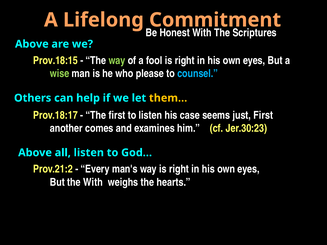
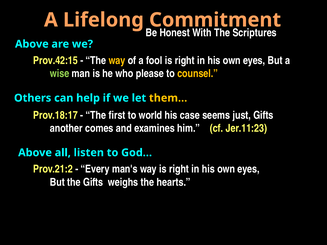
Prov.18:15: Prov.18:15 -> Prov.42:15 (56, 61)
way colour: light green -> yellow (117, 61)
counsel colour: light blue -> yellow (198, 74)
to listen: listen -> world (150, 115)
just First: First -> Gifts (263, 115)
Jer.30:23: Jer.30:23 -> Jer.11:23 (246, 128)
the With: With -> Gifts (93, 182)
